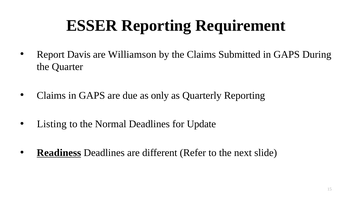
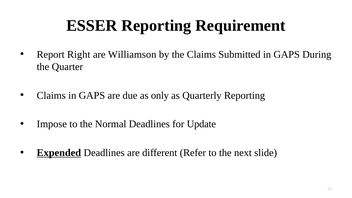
Davis: Davis -> Right (79, 54)
Listing: Listing -> Impose (52, 124)
Readiness: Readiness -> Expended (59, 153)
